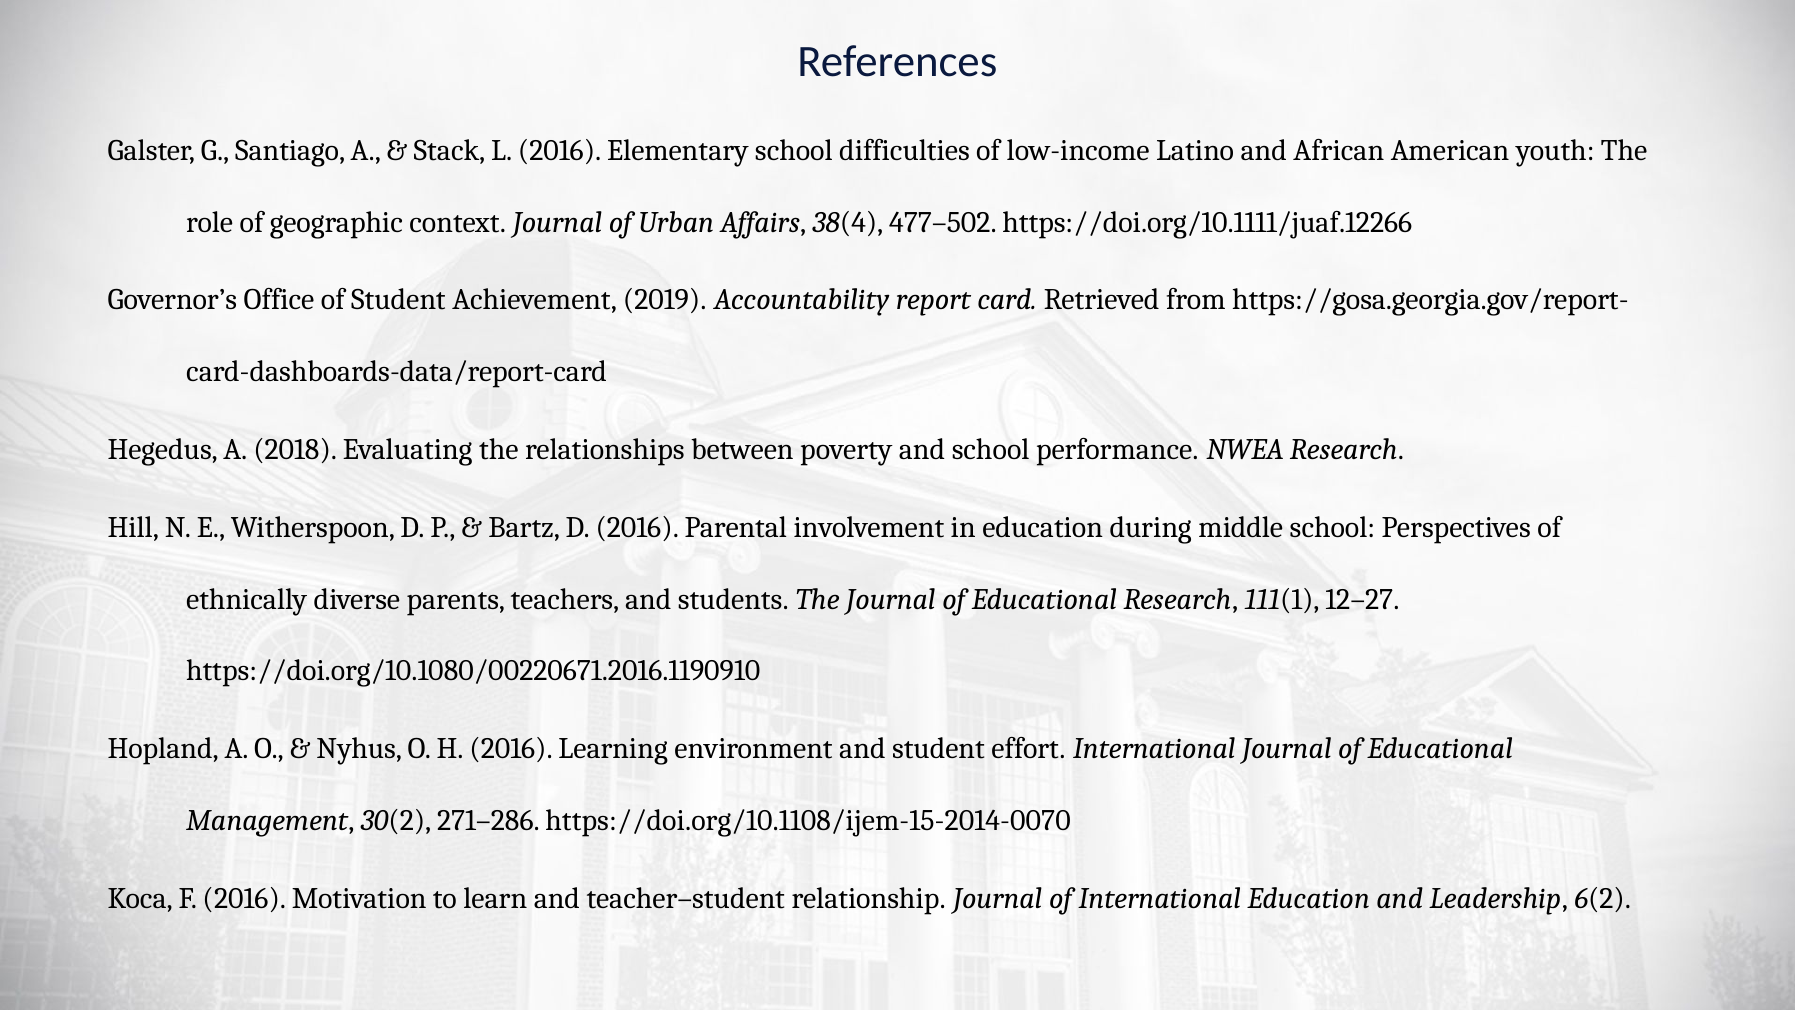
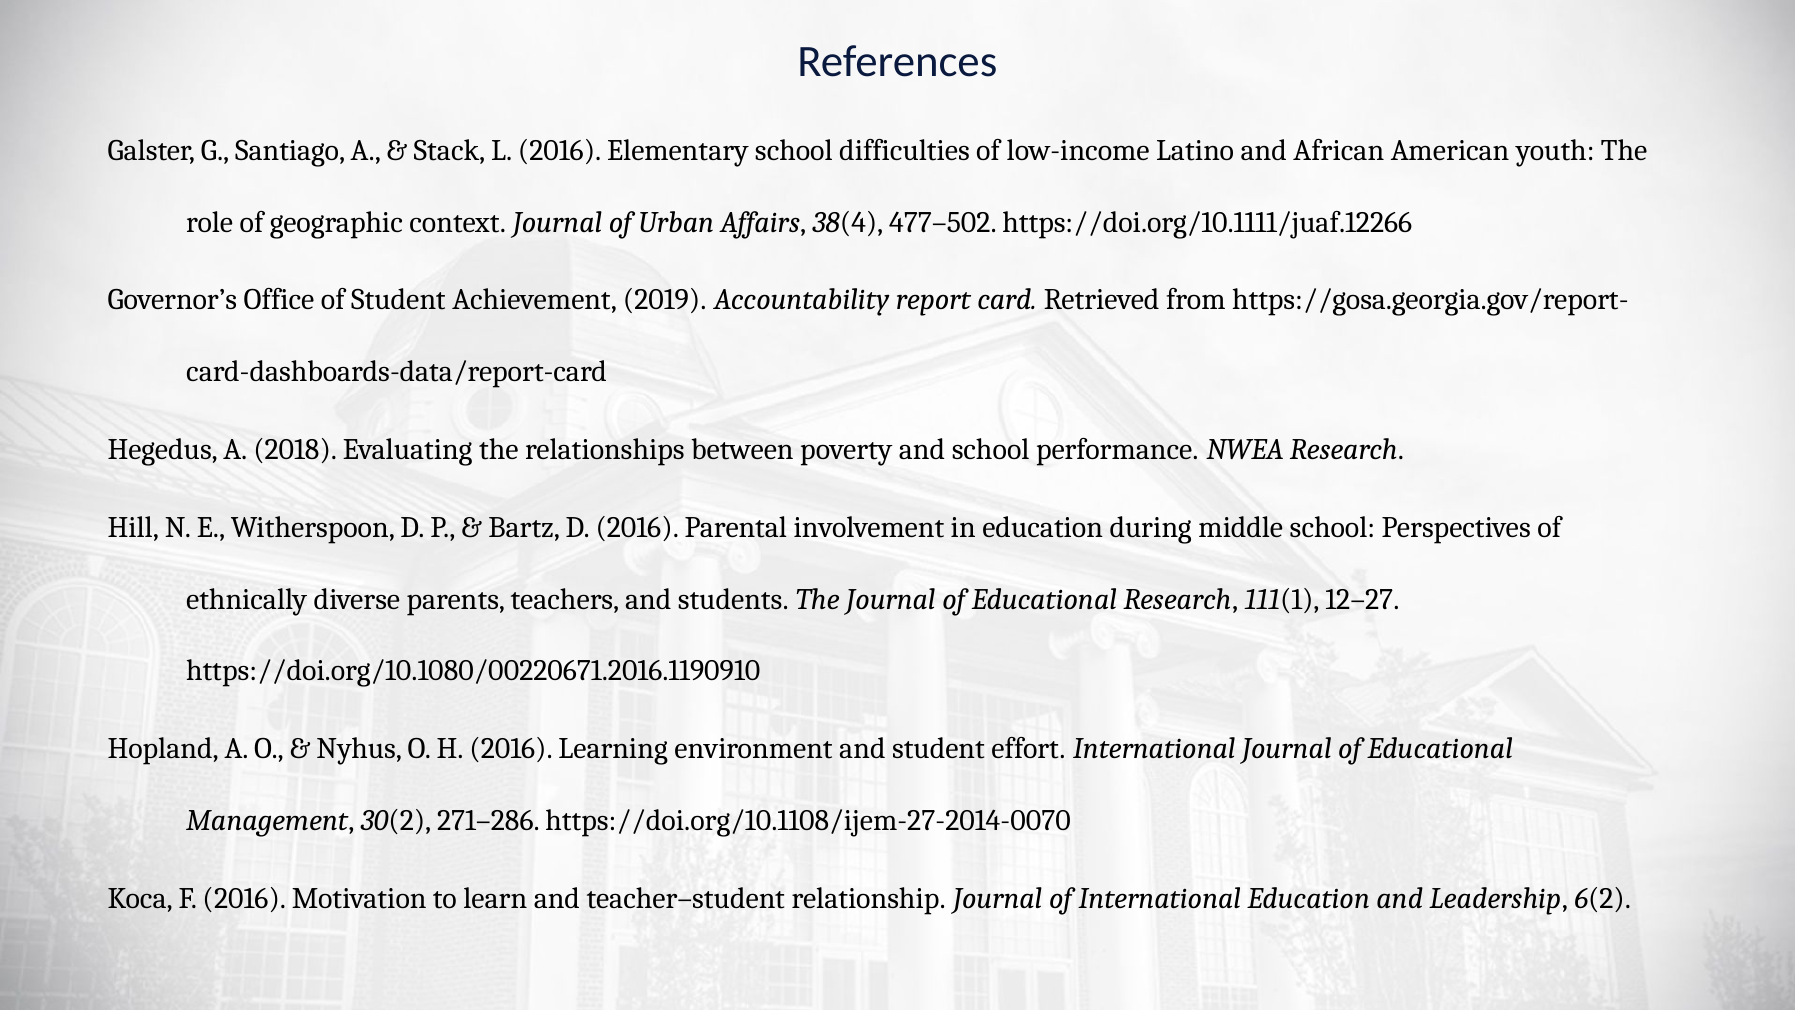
https://doi.org/10.1108/ijem-15-2014-0070: https://doi.org/10.1108/ijem-15-2014-0070 -> https://doi.org/10.1108/ijem-27-2014-0070 (808, 820)
